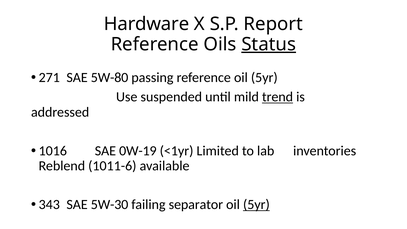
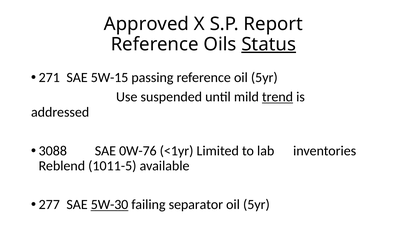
Hardware: Hardware -> Approved (146, 24)
5W-80: 5W-80 -> 5W-15 (110, 78)
1016: 1016 -> 3088 (53, 151)
0W-19: 0W-19 -> 0W-76 (138, 151)
1011-6: 1011-6 -> 1011-5 (112, 166)
343: 343 -> 277 (49, 205)
5W-30 underline: none -> present (110, 205)
5yr underline: present -> none (256, 205)
